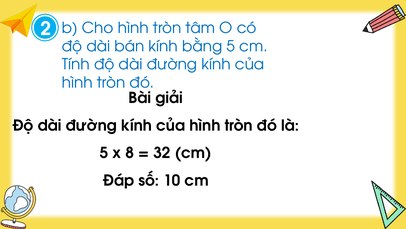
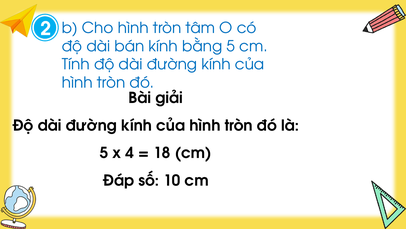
8: 8 -> 4 (130, 153)
32: 32 -> 18 (162, 153)
